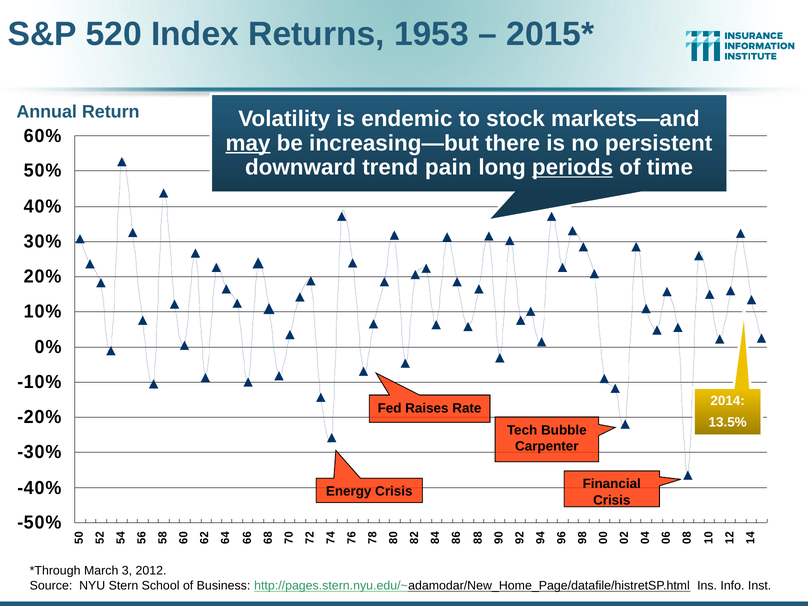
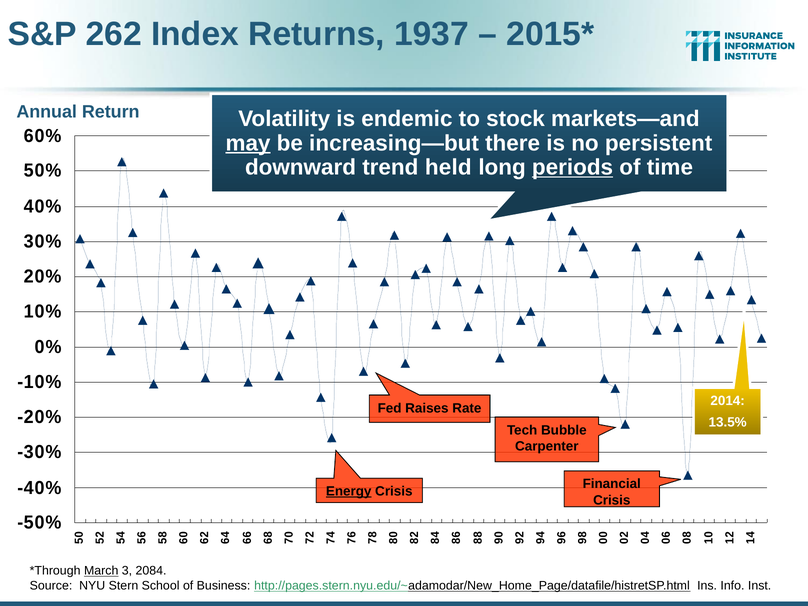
520: 520 -> 262 (114, 34)
1953: 1953 -> 1937 (431, 34)
pain: pain -> held (448, 167)
Energy underline: none -> present (349, 491)
March underline: none -> present (101, 571)
2012: 2012 -> 2084 (151, 571)
